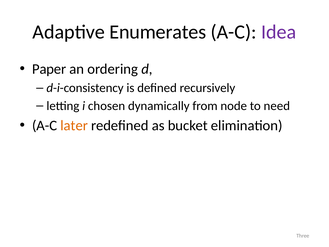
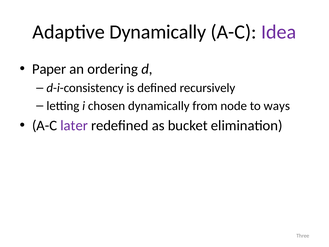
Adaptive Enumerates: Enumerates -> Dynamically (158, 32)
need: need -> ways (277, 106)
later colour: orange -> purple (74, 125)
